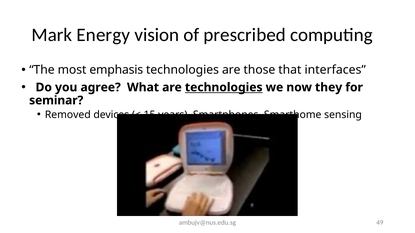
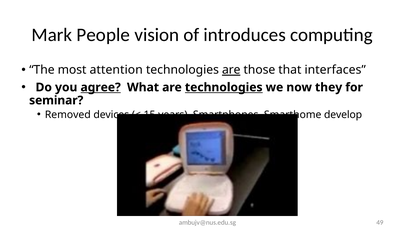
Energy: Energy -> People (103, 35)
prescribed: prescribed -> introduces (245, 35)
emphasis: emphasis -> attention (116, 70)
are underline: none -> present (231, 70)
agree underline: none -> present (101, 88)
sensing: sensing -> develop (343, 115)
